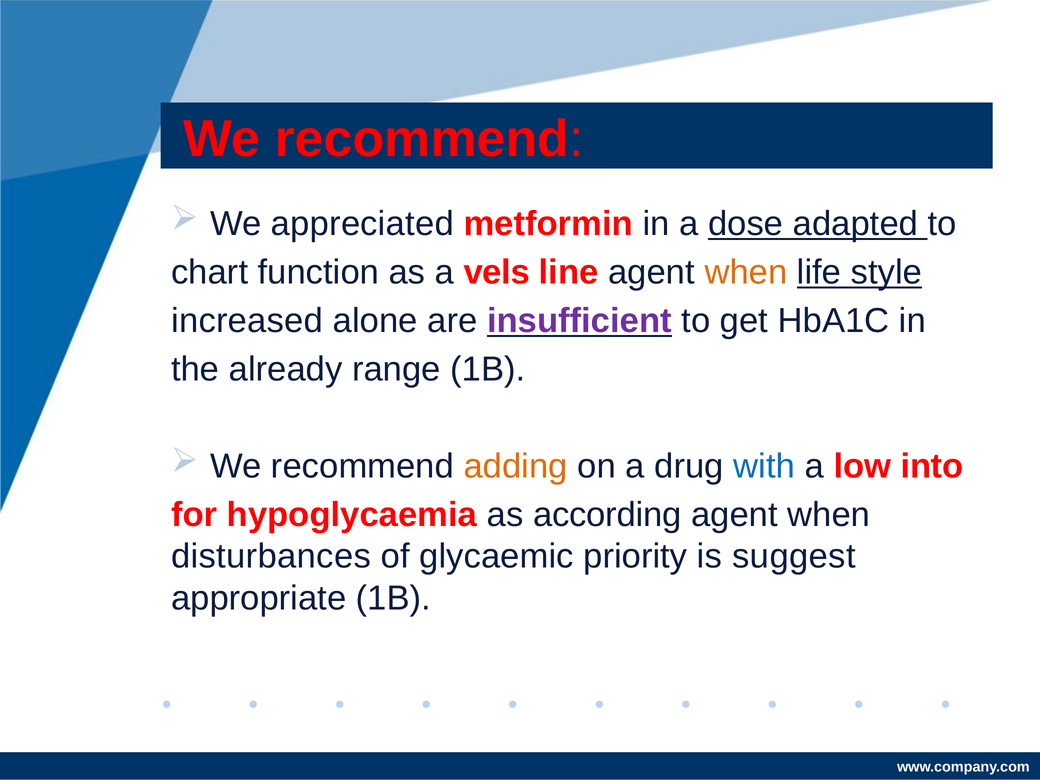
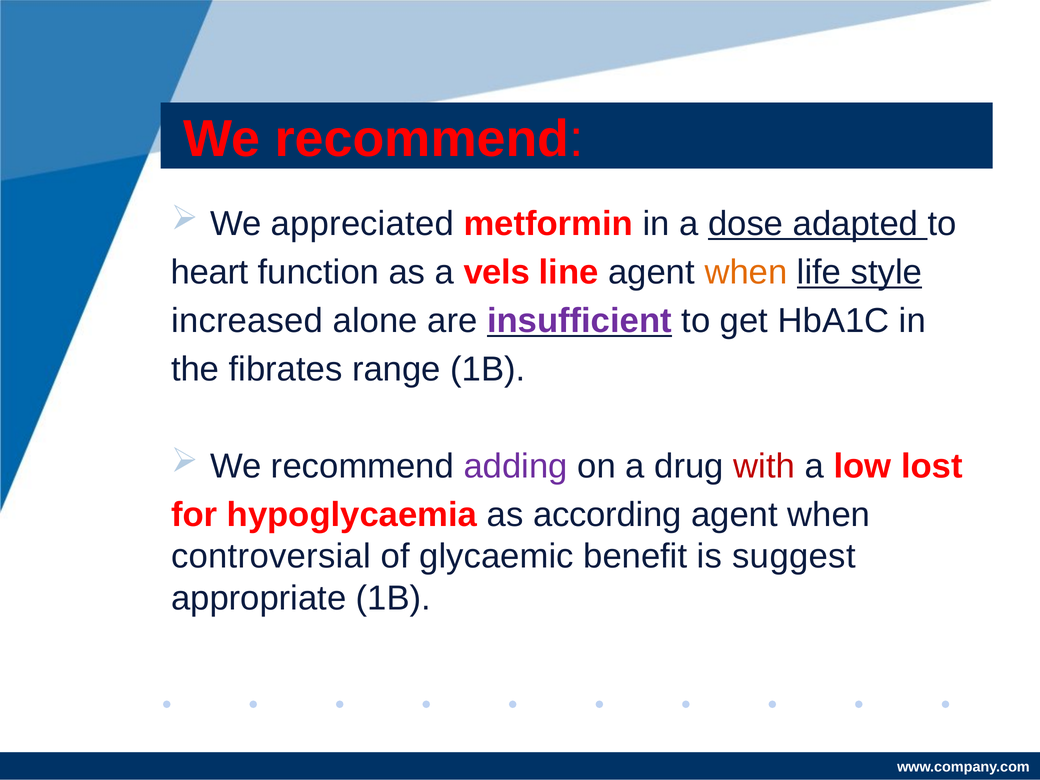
chart: chart -> heart (210, 272)
already: already -> fibrates (286, 369)
adding colour: orange -> purple (516, 466)
with colour: blue -> red (764, 466)
into: into -> lost (932, 466)
disturbances: disturbances -> controversial (271, 557)
priority: priority -> benefit (635, 557)
